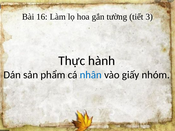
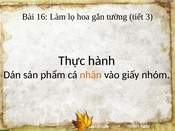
nhân colour: blue -> orange (91, 75)
